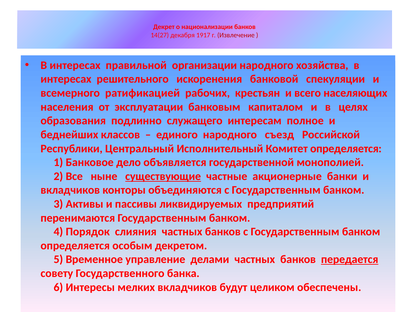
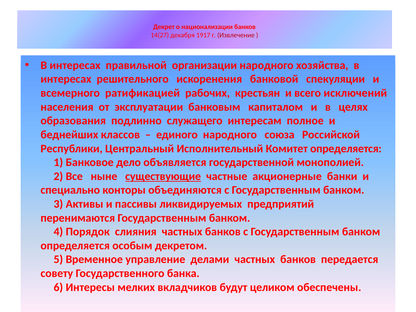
населяющих: населяющих -> исключений (355, 93)
съезд: съезд -> союза (280, 135)
вкладчиков: вкладчиков -> специально (70, 190)
передается underline: present -> none (350, 260)
